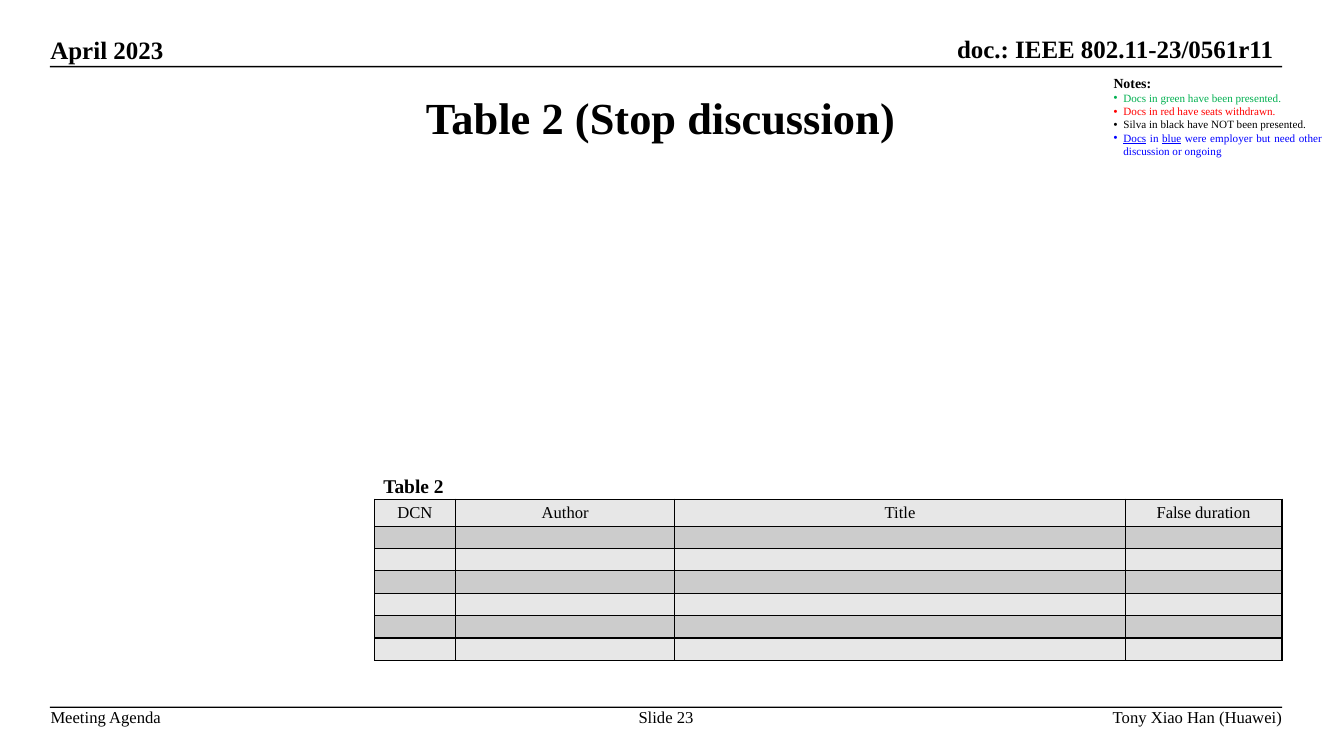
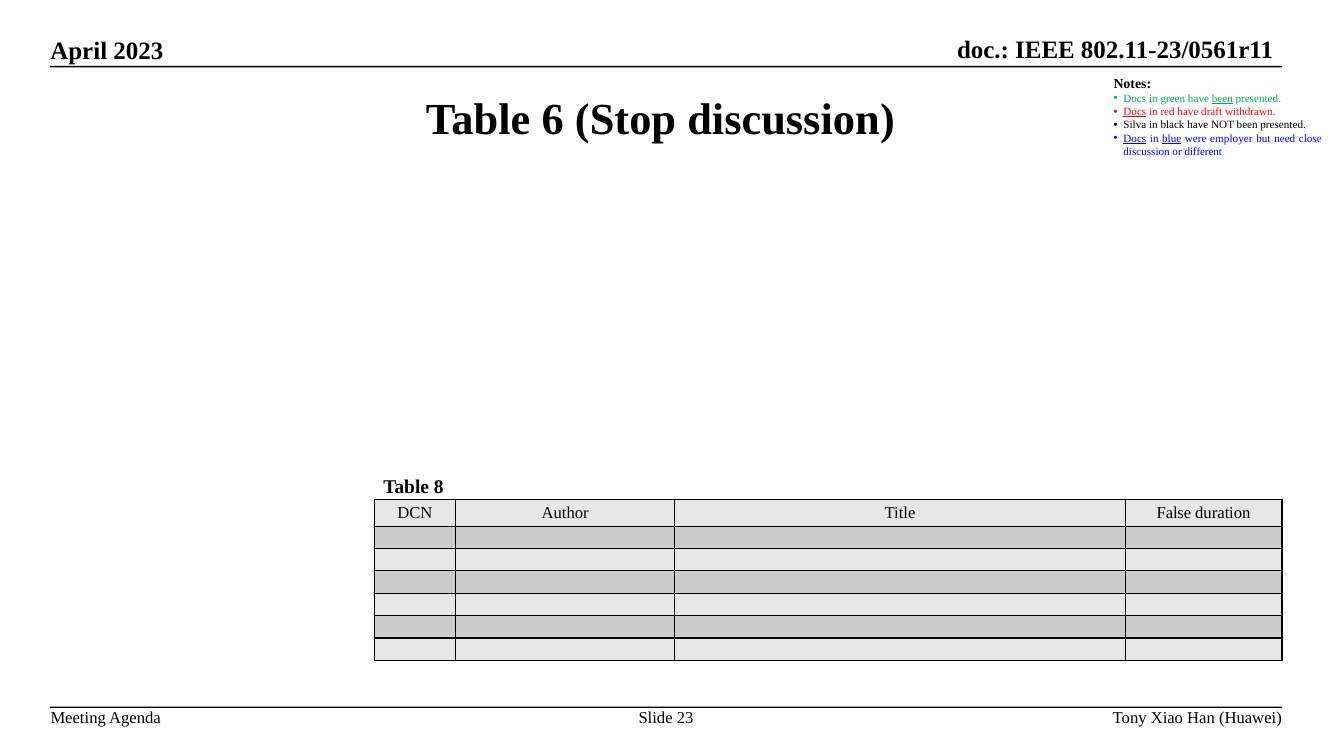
been underline: none -> present (1222, 99)
2: 2 -> 6 (553, 120)
Docs underline: none -> present (1135, 112)
seats: seats -> draft (1212, 112)
other: other -> close (1310, 139)
ongoing: ongoing -> different (1203, 152)
2: 2 -> 8 (439, 487)
